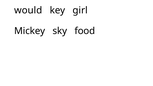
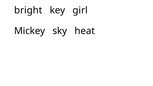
would: would -> bright (28, 10)
food: food -> heat (85, 31)
